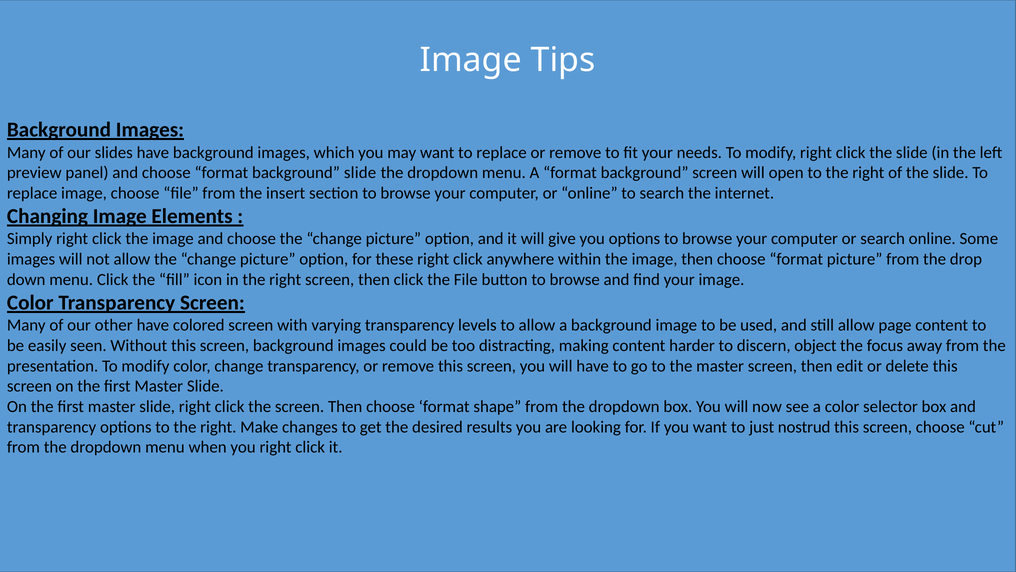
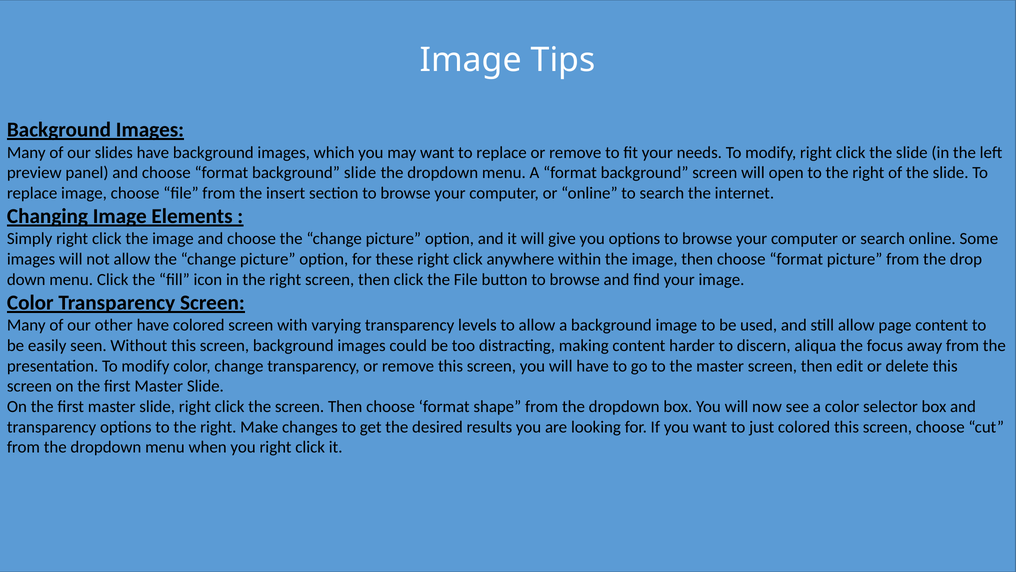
object: object -> aliqua (815, 345)
just nostrud: nostrud -> colored (804, 427)
